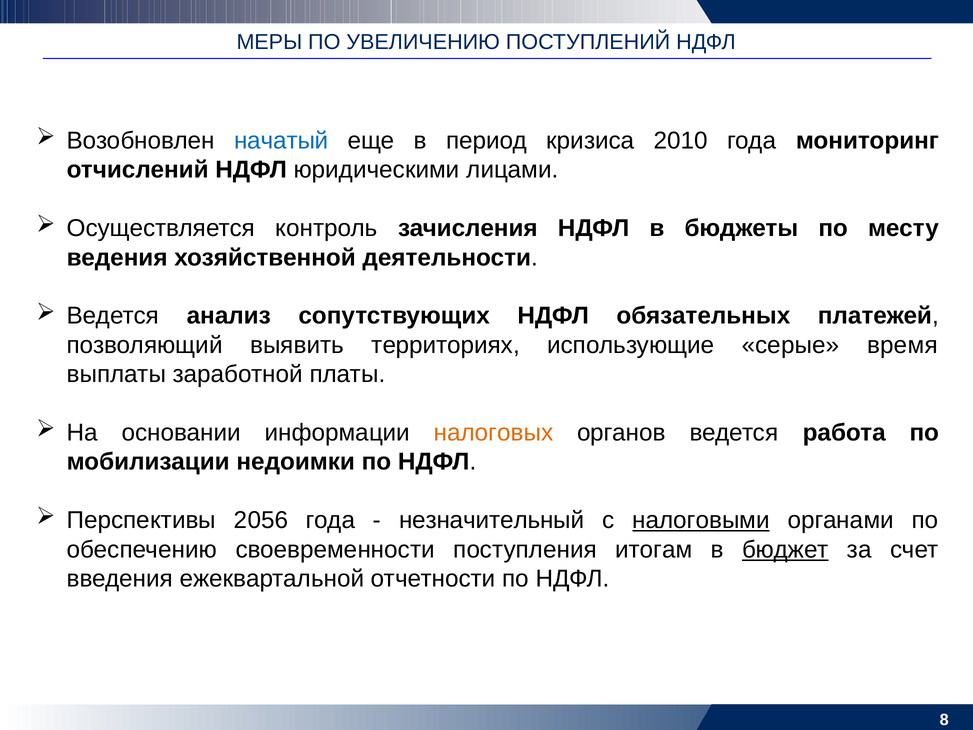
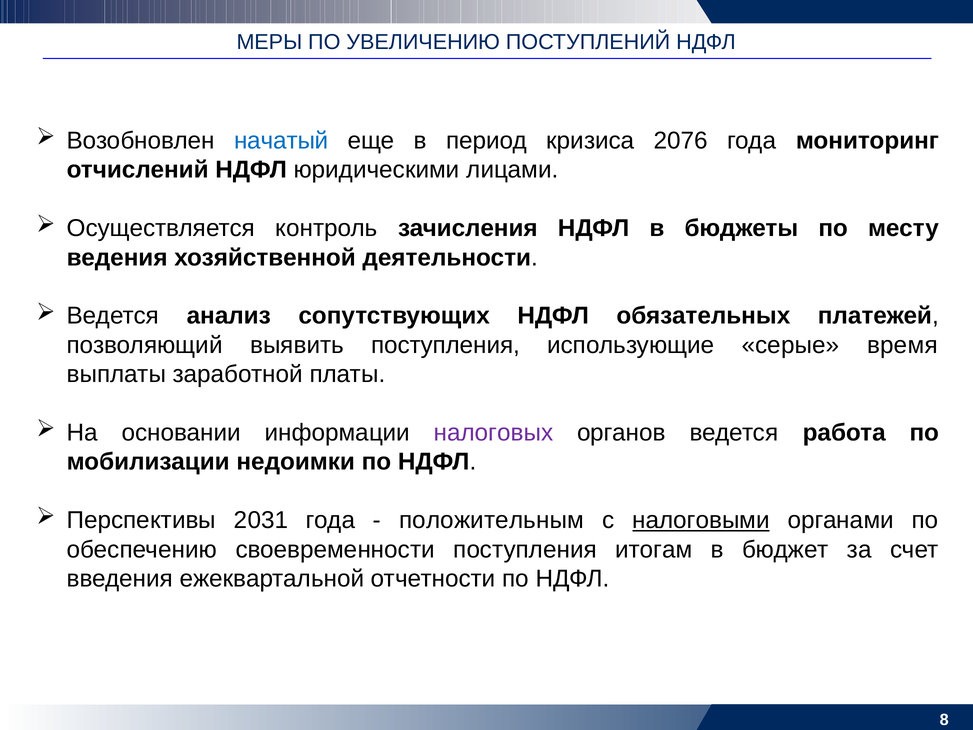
2010: 2010 -> 2076 (681, 141)
выявить территориях: территориях -> поступления (446, 345)
налоговых colour: orange -> purple (494, 433)
2056: 2056 -> 2031 (261, 520)
незначительный: незначительный -> положительным (492, 520)
бюджет underline: present -> none (785, 549)
